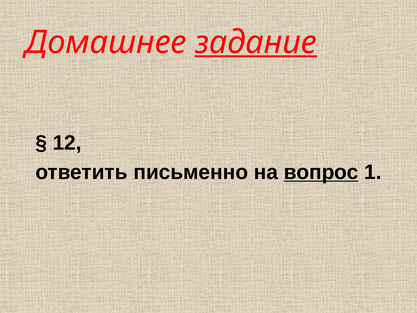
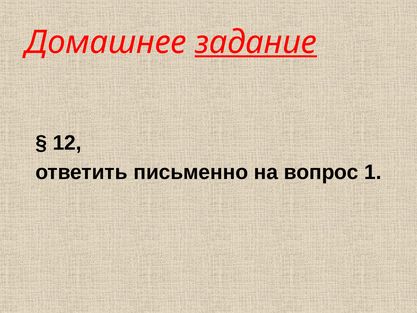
вопрос underline: present -> none (321, 172)
